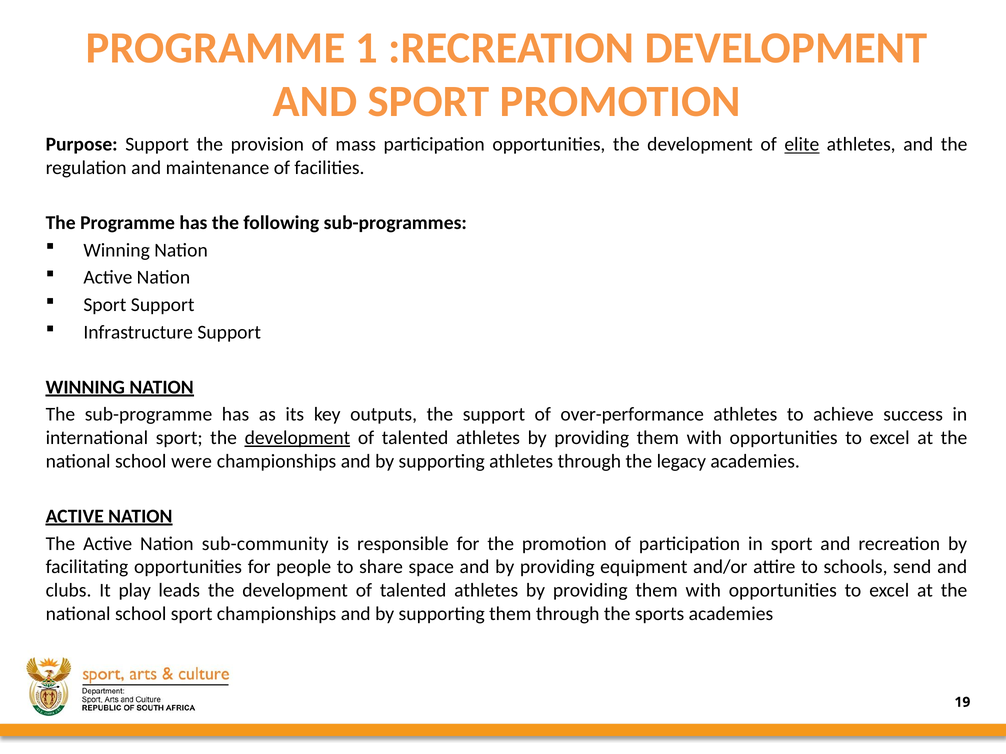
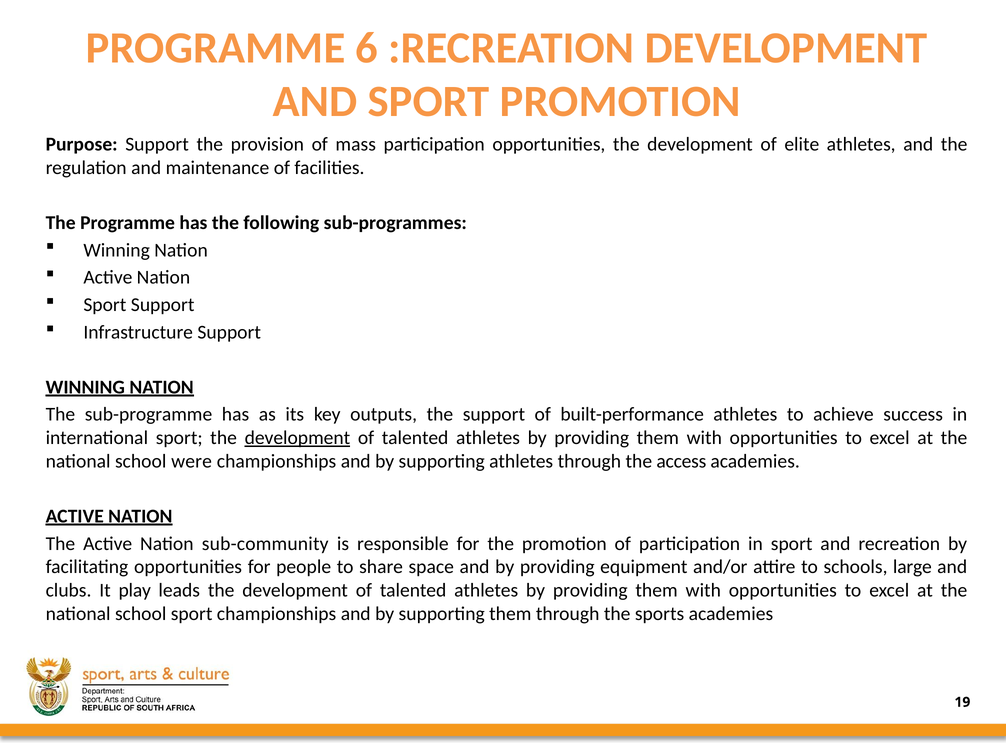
1: 1 -> 6 (367, 48)
elite underline: present -> none (802, 145)
over-performance: over-performance -> built-performance (632, 415)
legacy: legacy -> access (681, 462)
send: send -> large (912, 567)
